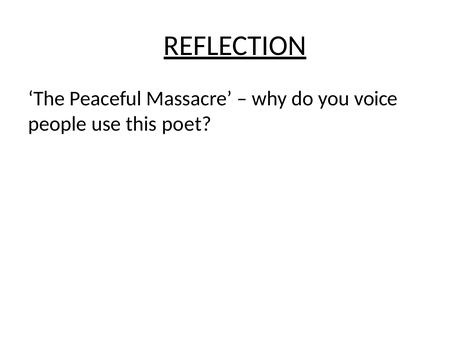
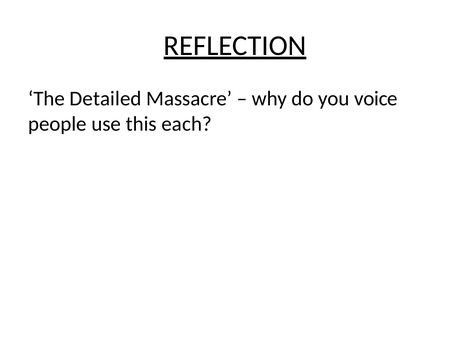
Peaceful: Peaceful -> Detailed (106, 99)
poet: poet -> each (187, 124)
